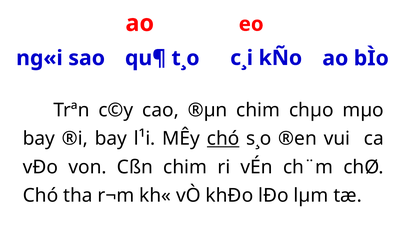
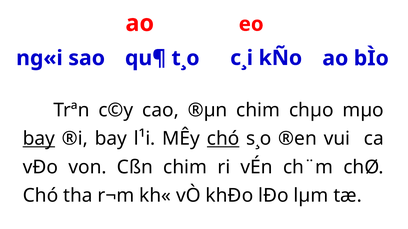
bay underline: none -> present (39, 139)
